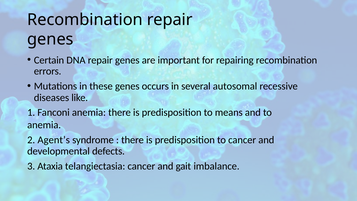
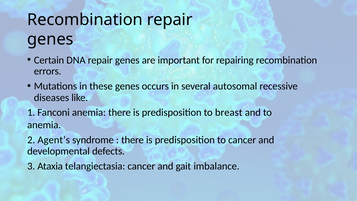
means: means -> breast (229, 112)
